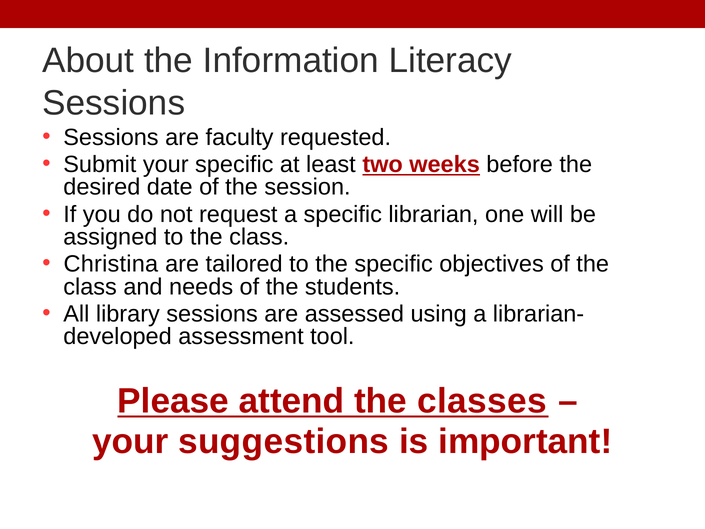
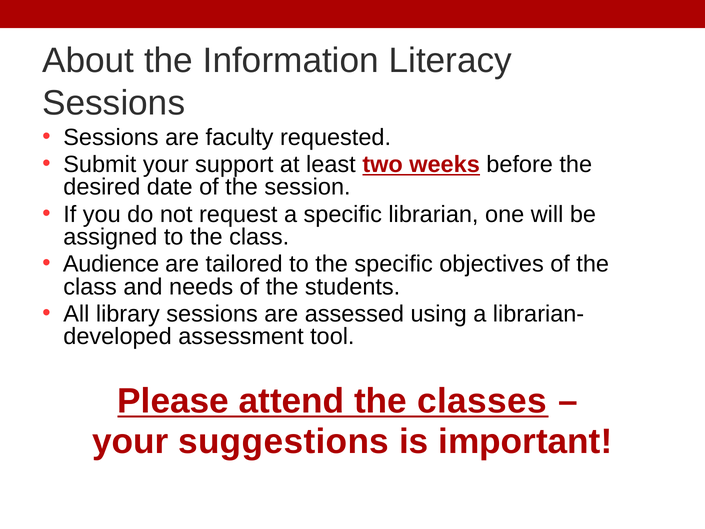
your specific: specific -> support (234, 164)
Christina: Christina -> Audience (111, 264)
